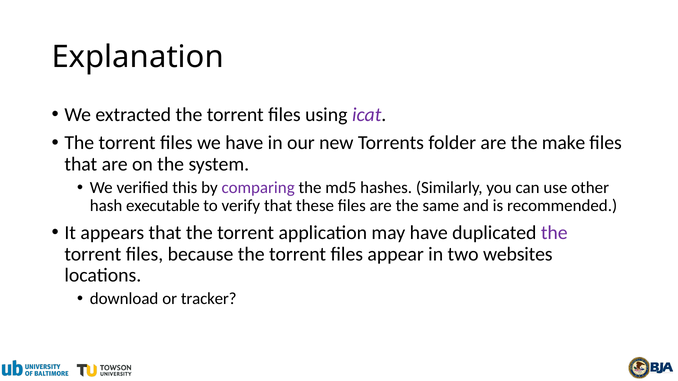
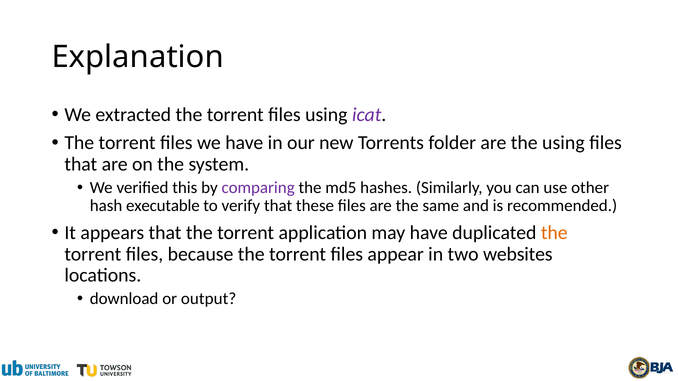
the make: make -> using (563, 143)
the colour: purple -> orange (554, 233)
tracker: tracker -> output (209, 299)
